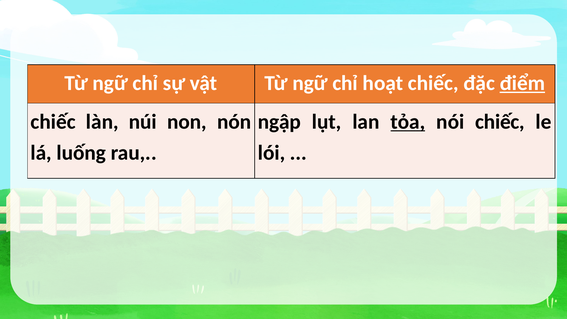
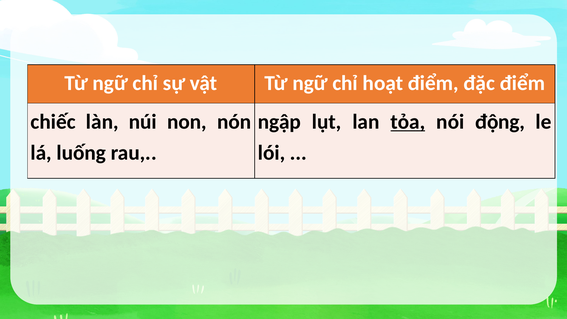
hoạt chiếc: chiếc -> điểm (433, 83)
điểm underline: present -> none (522, 83)
nói chiếc: chiếc -> động (500, 122)
